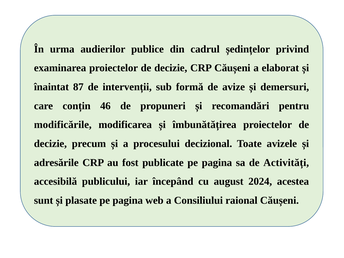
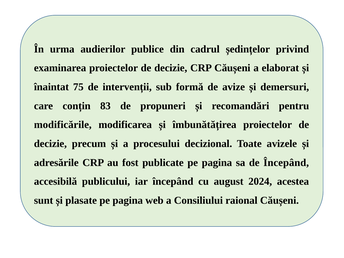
87: 87 -> 75 (78, 87)
46: 46 -> 83 (105, 106)
de Activități: Activități -> Începând (286, 163)
